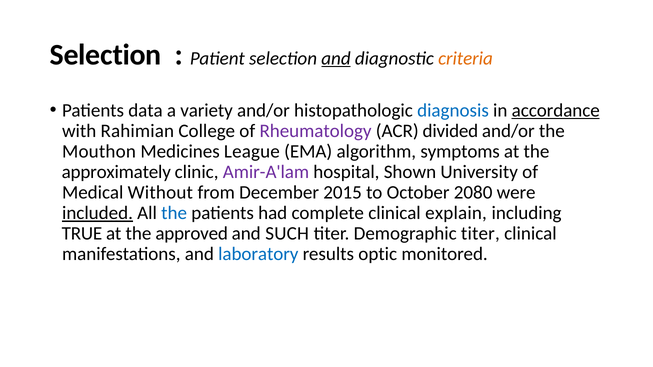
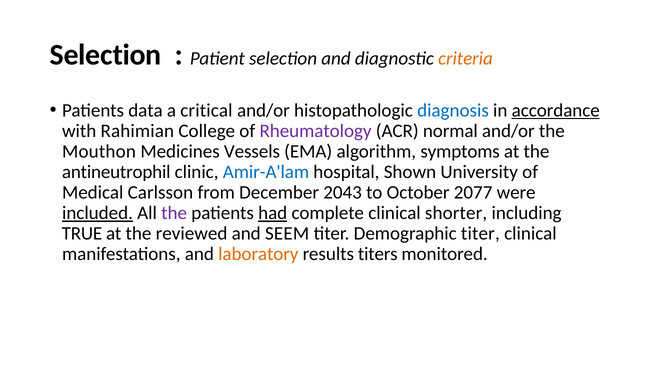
and underline: present -> none (336, 58)
variety: variety -> critical (206, 110)
divided: divided -> normal (450, 131)
League: League -> Vessels (252, 152)
approximately: approximately -> antineutrophil (116, 172)
Amir-A'lam colour: purple -> blue (266, 172)
Without: Without -> Carlsson (160, 193)
2015: 2015 -> 2043 (343, 193)
2080: 2080 -> 2077 (473, 193)
the colour: blue -> purple (174, 213)
had underline: none -> present (273, 213)
explain: explain -> shorter (456, 213)
approved: approved -> reviewed (192, 234)
SUCH: SUCH -> SEEM (287, 234)
laboratory colour: blue -> orange (258, 254)
optic: optic -> titers (378, 254)
